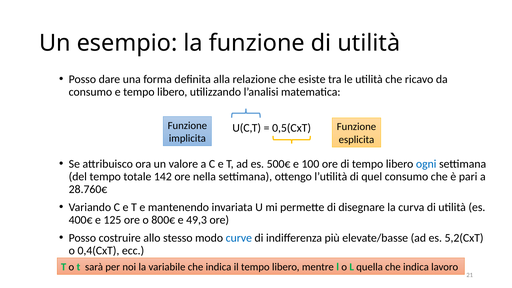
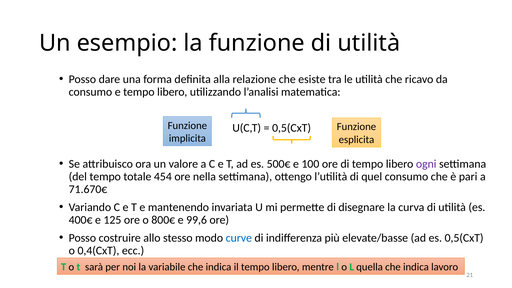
ogni colour: blue -> purple (426, 164)
142: 142 -> 454 (163, 177)
28.760€: 28.760€ -> 71.670€ (88, 189)
49,3: 49,3 -> 99,6 (197, 220)
es 5,2(CxT: 5,2(CxT -> 0,5(CxT (464, 238)
